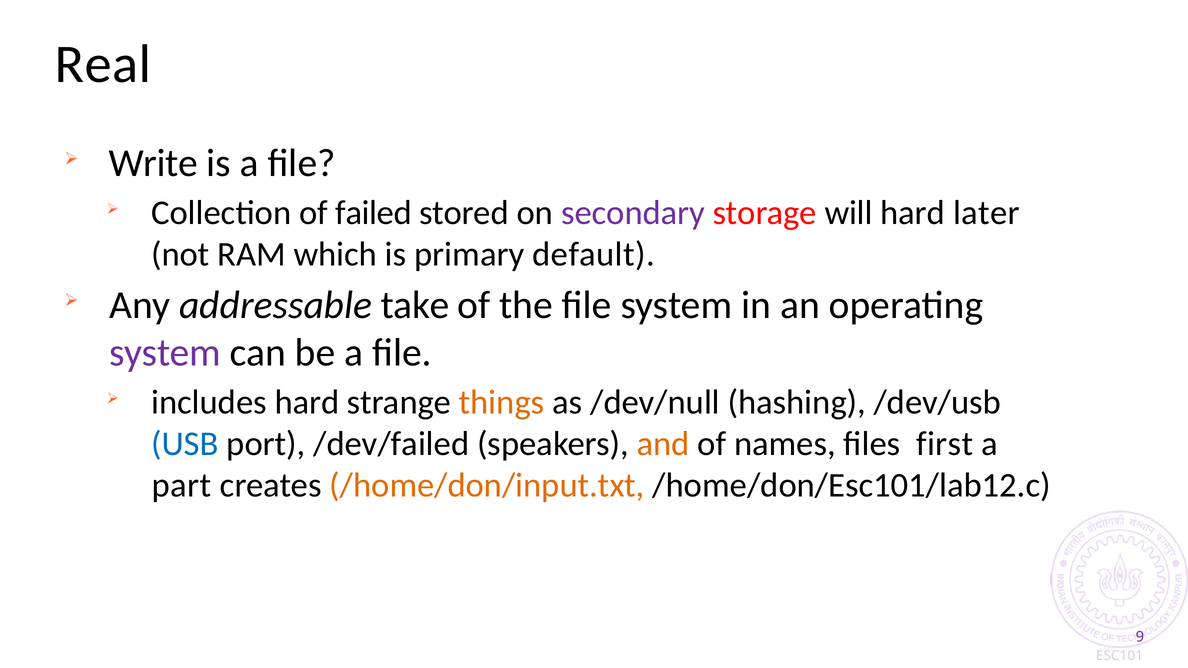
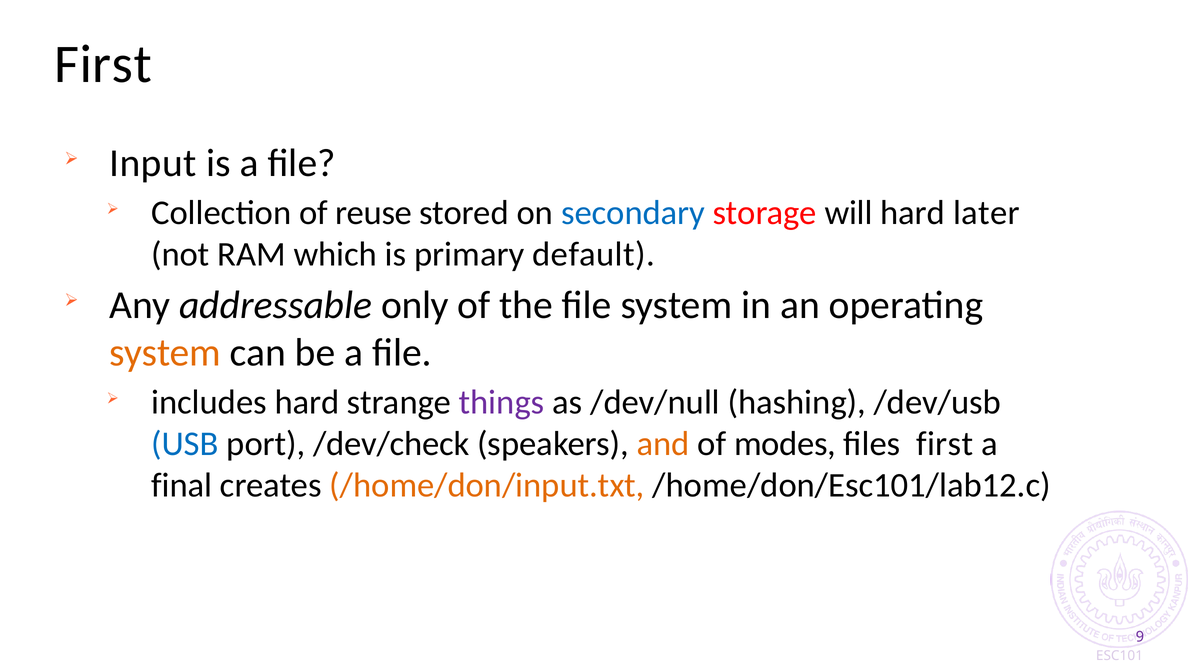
Real: Real -> First (103, 64)
Write: Write -> Input (153, 163)
failed: failed -> reuse (374, 213)
secondary colour: purple -> blue (633, 213)
take: take -> only (415, 305)
system colour: purple -> orange (165, 353)
things colour: orange -> purple (502, 402)
/dev/failed: /dev/failed -> /dev/check (391, 444)
names: names -> modes (785, 444)
part: part -> final (182, 486)
